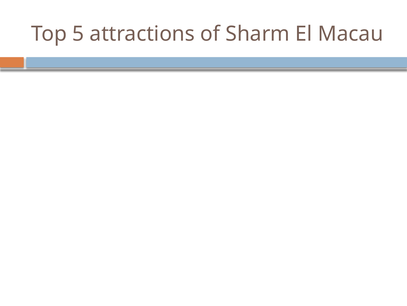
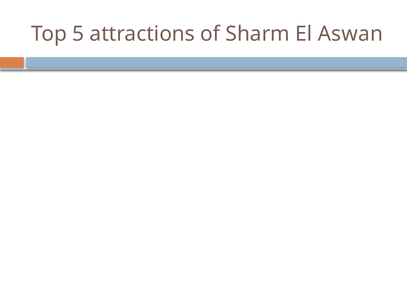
Macau: Macau -> Aswan (350, 34)
